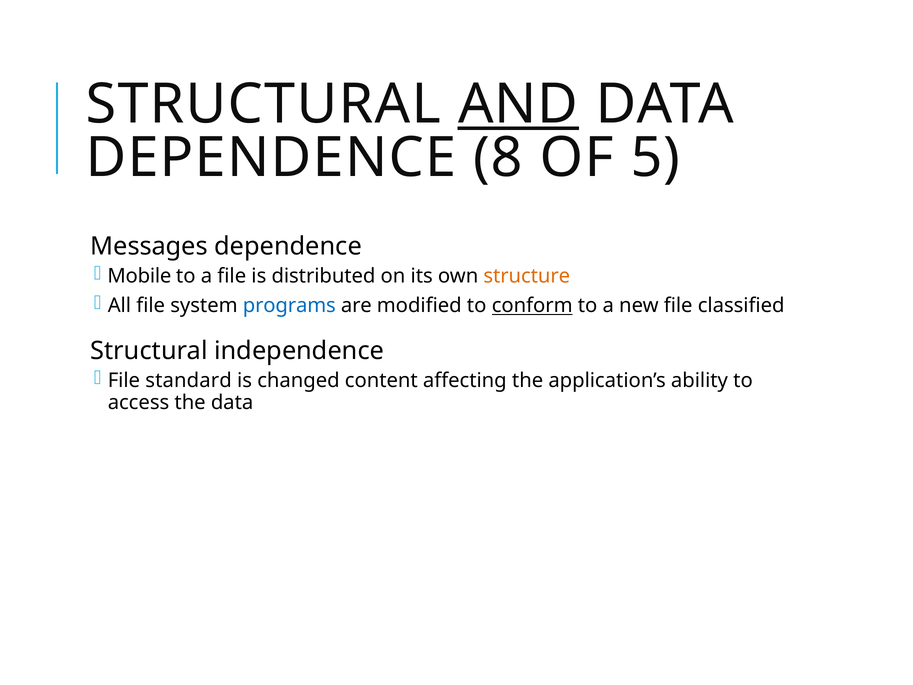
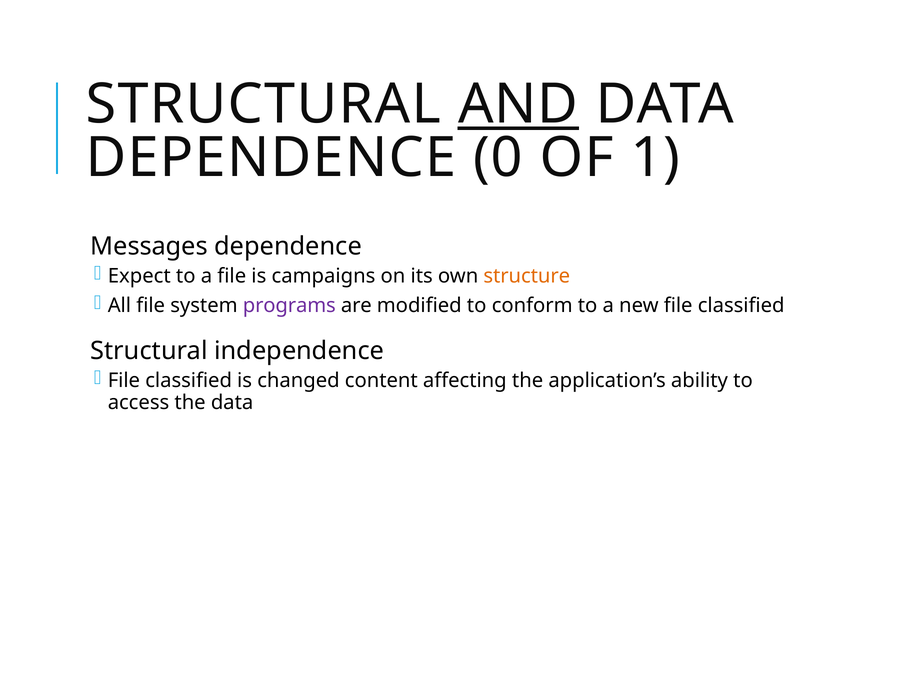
8: 8 -> 0 (498, 158)
5: 5 -> 1 (655, 158)
Mobile: Mobile -> Expect (139, 276)
distributed: distributed -> campaigns (323, 276)
programs colour: blue -> purple (289, 306)
conform underline: present -> none (532, 306)
standard: standard -> classified (189, 380)
